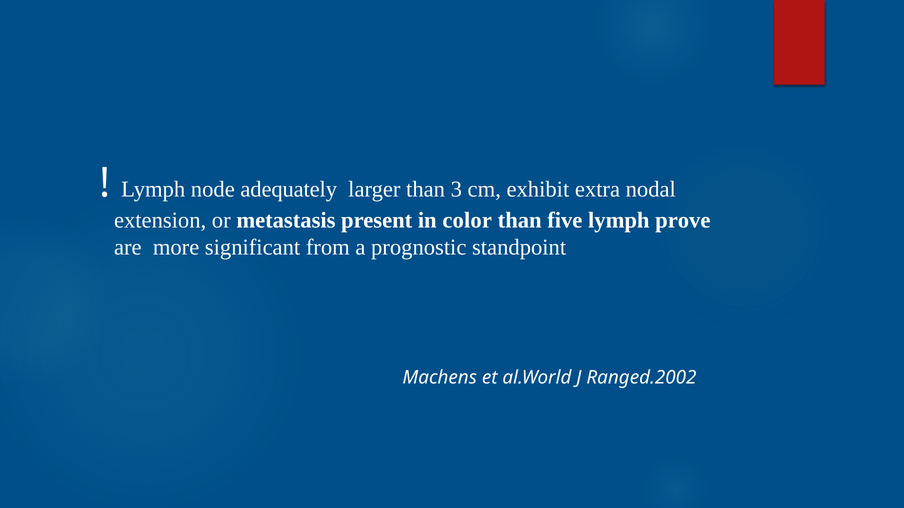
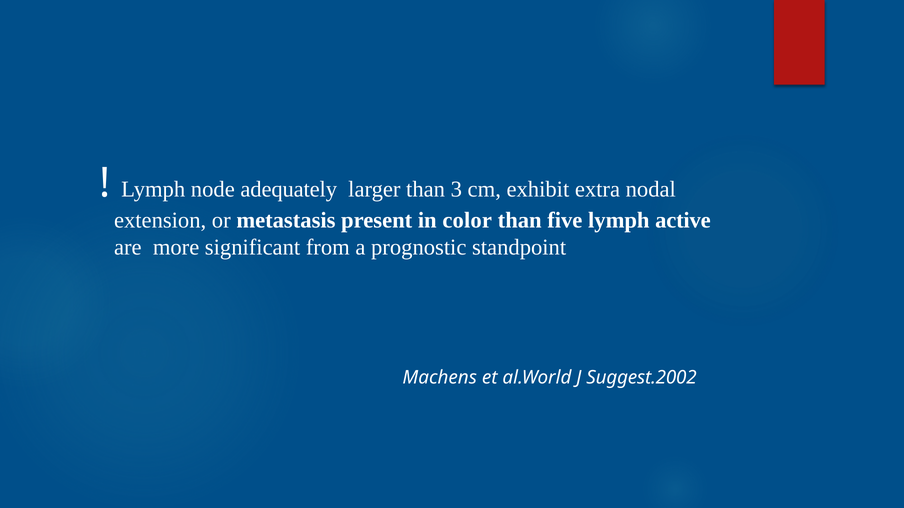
prove: prove -> active (683, 220)
Ranged.2002: Ranged.2002 -> Suggest.2002 (642, 378)
